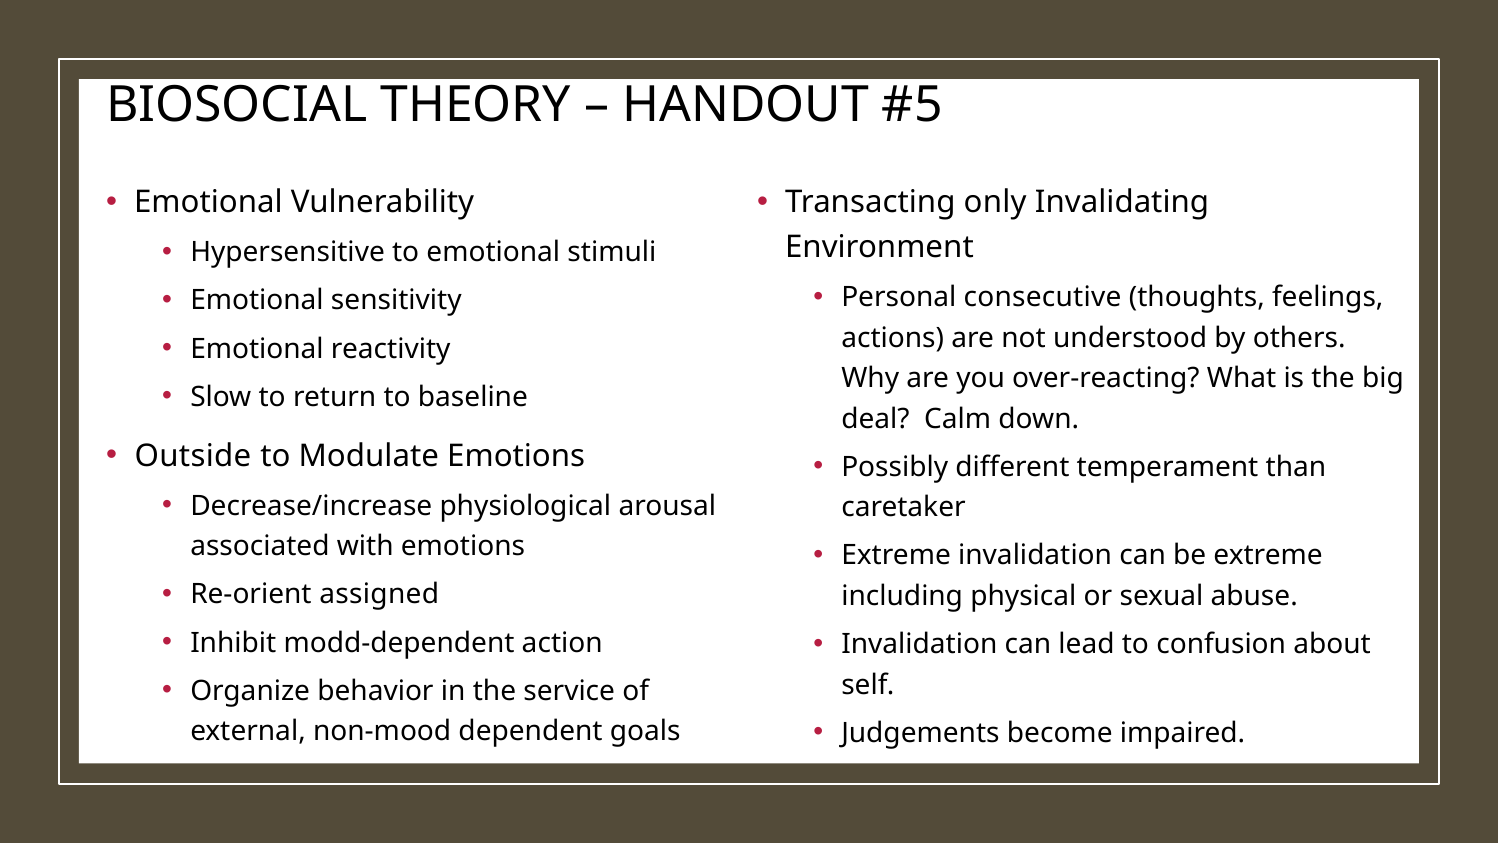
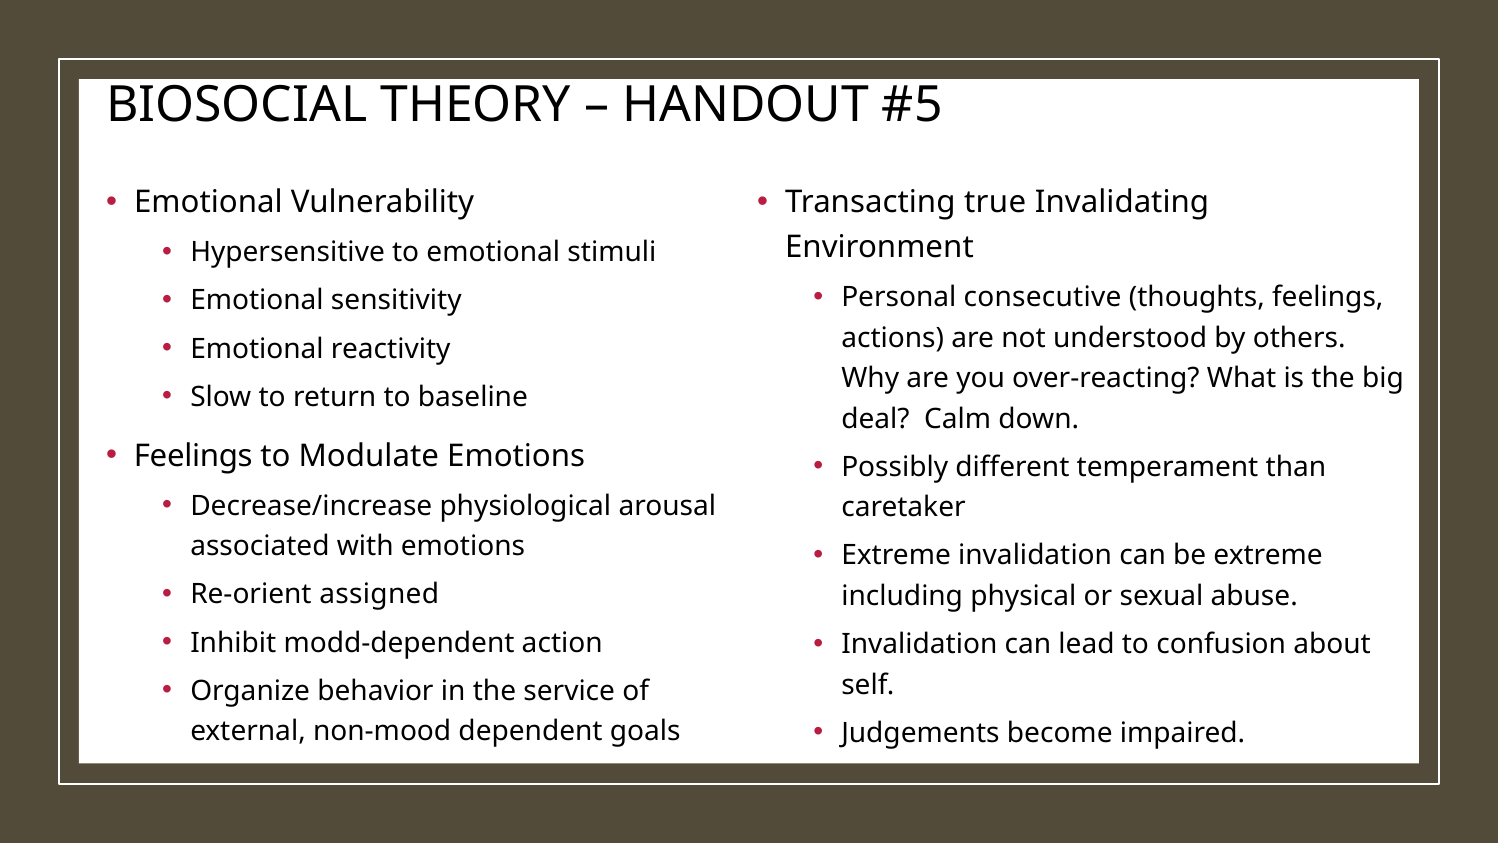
only: only -> true (995, 202)
Outside: Outside -> Feelings (193, 456)
